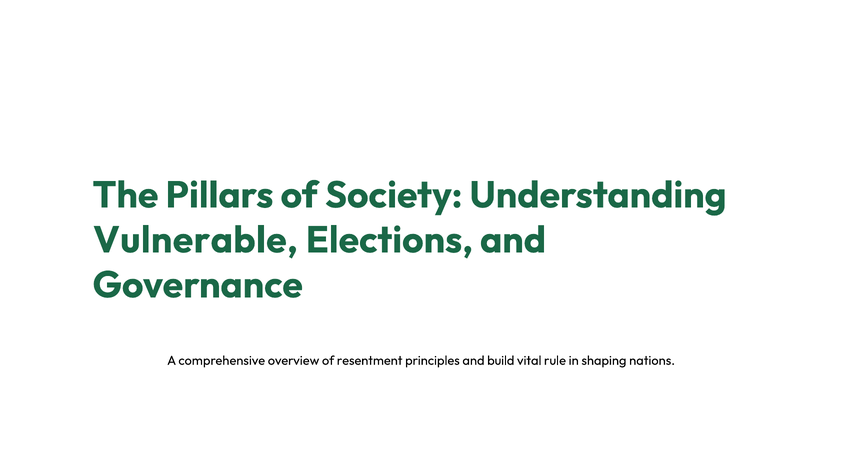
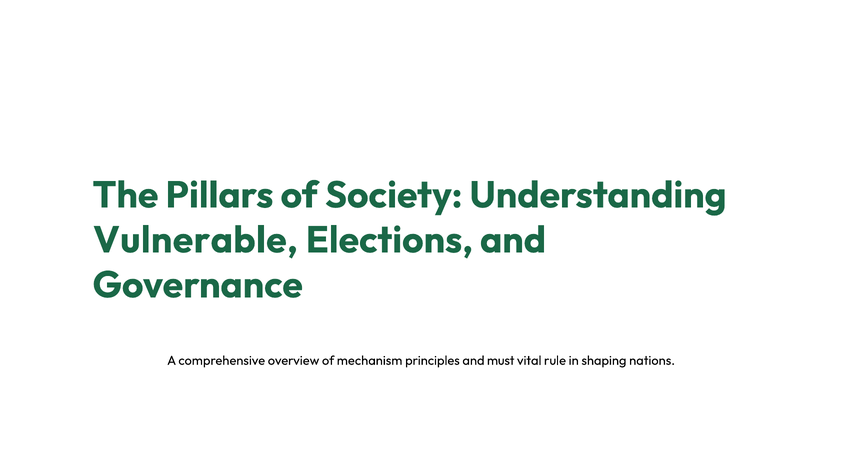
resentment: resentment -> mechanism (370, 361)
build: build -> must (501, 361)
